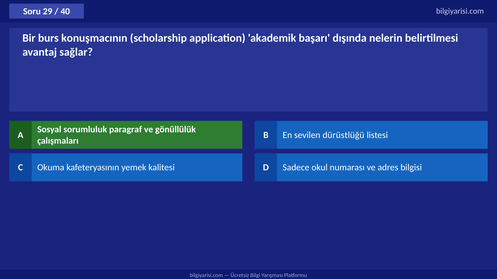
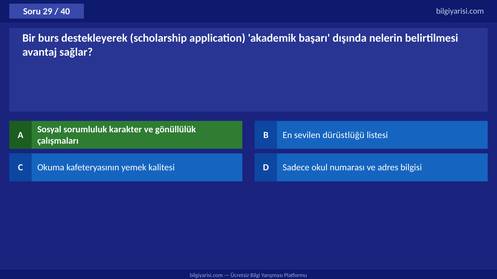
konuşmacının: konuşmacının -> destekleyerek (94, 38)
paragraf: paragraf -> karakter (126, 130)
